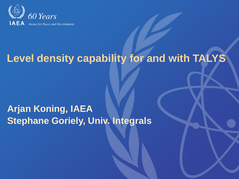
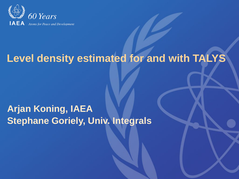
capability: capability -> estimated (102, 59)
